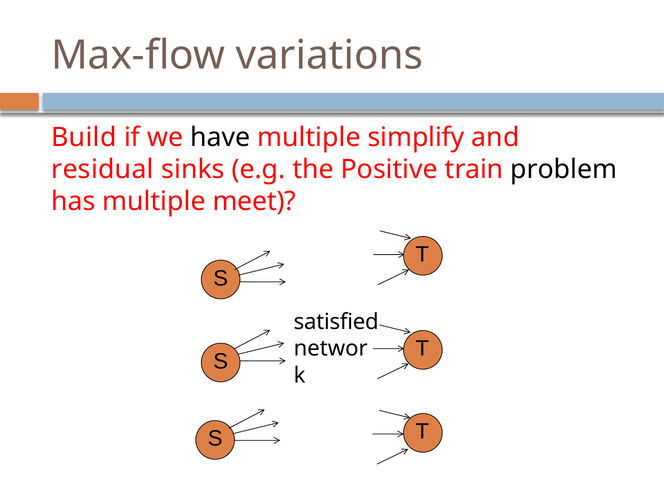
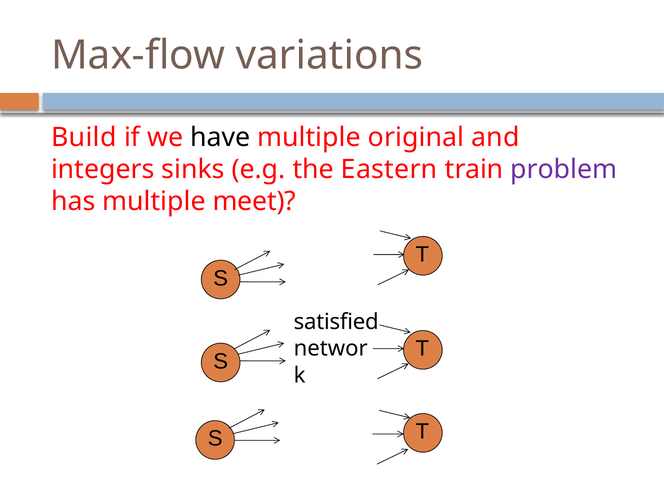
simplify: simplify -> original (416, 137)
residual: residual -> integers (103, 169)
Positive: Positive -> Eastern (389, 169)
problem colour: black -> purple (564, 169)
